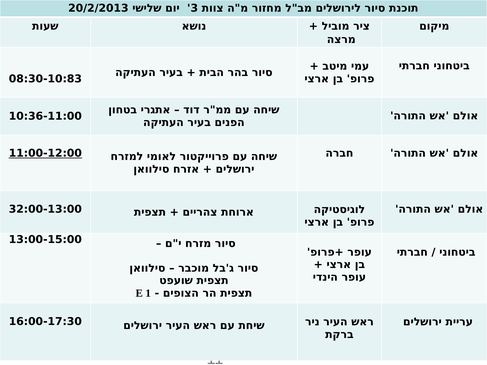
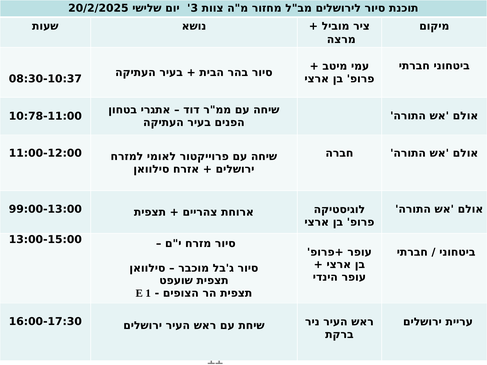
20/2/2013: 20/2/2013 -> 20/2/2025 (98, 8)
08:30-10:83: 08:30-10:83 -> 08:30-10:37 (45, 79)
10:36-11:00: 10:36-11:00 -> 10:78-11:00 (45, 116)
11:00-12:00 underline: present -> none (45, 153)
32:00-13:00: 32:00-13:00 -> 99:00-13:00 (45, 209)
